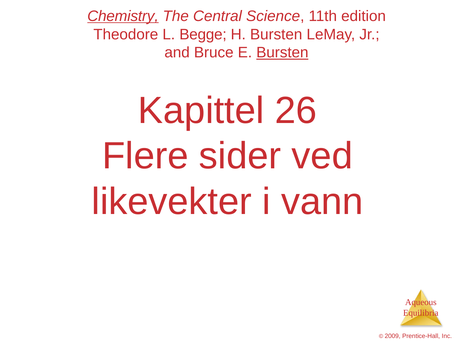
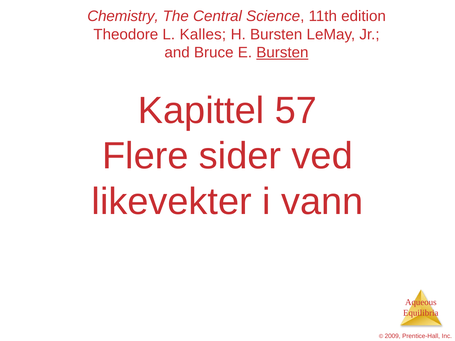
Chemistry underline: present -> none (123, 16)
Begge: Begge -> Kalles (203, 34)
26: 26 -> 57 (296, 111)
